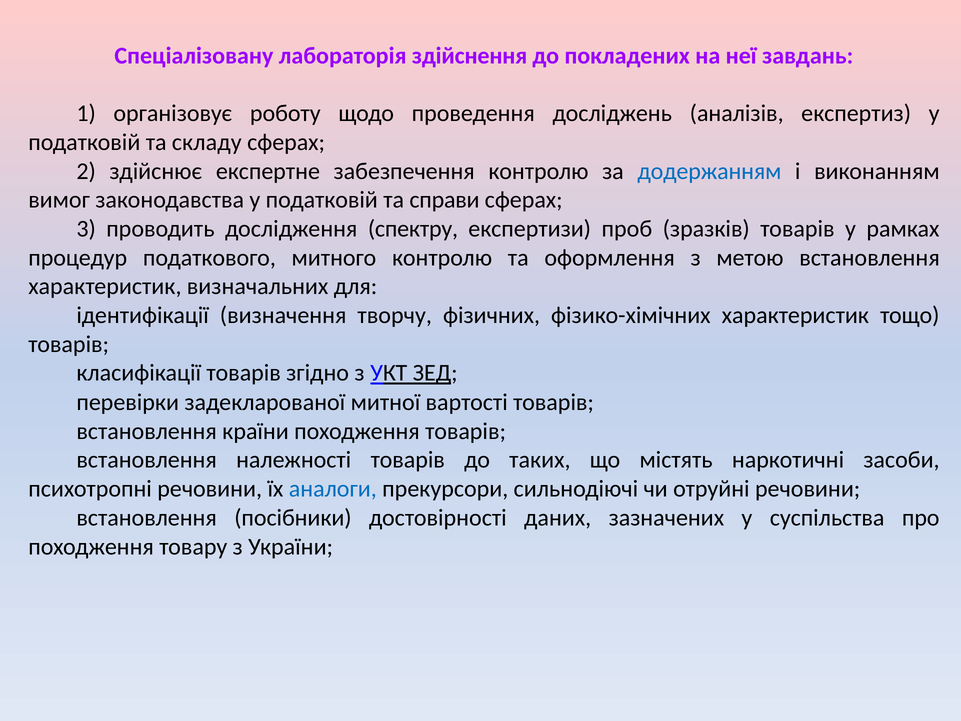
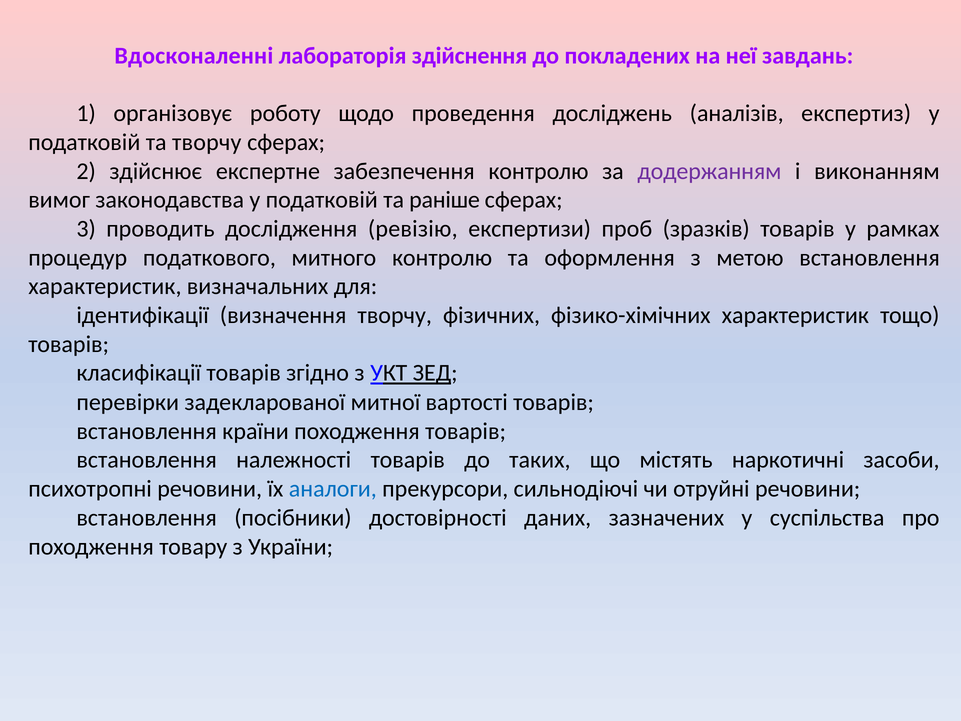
Спеціалізовану: Спеціалізовану -> Вдосконаленні (194, 56)
та складу: складу -> творчу (207, 142)
додержанням colour: blue -> purple (709, 171)
справи: справи -> раніше (444, 200)
спектру: спектру -> ревізію (413, 229)
